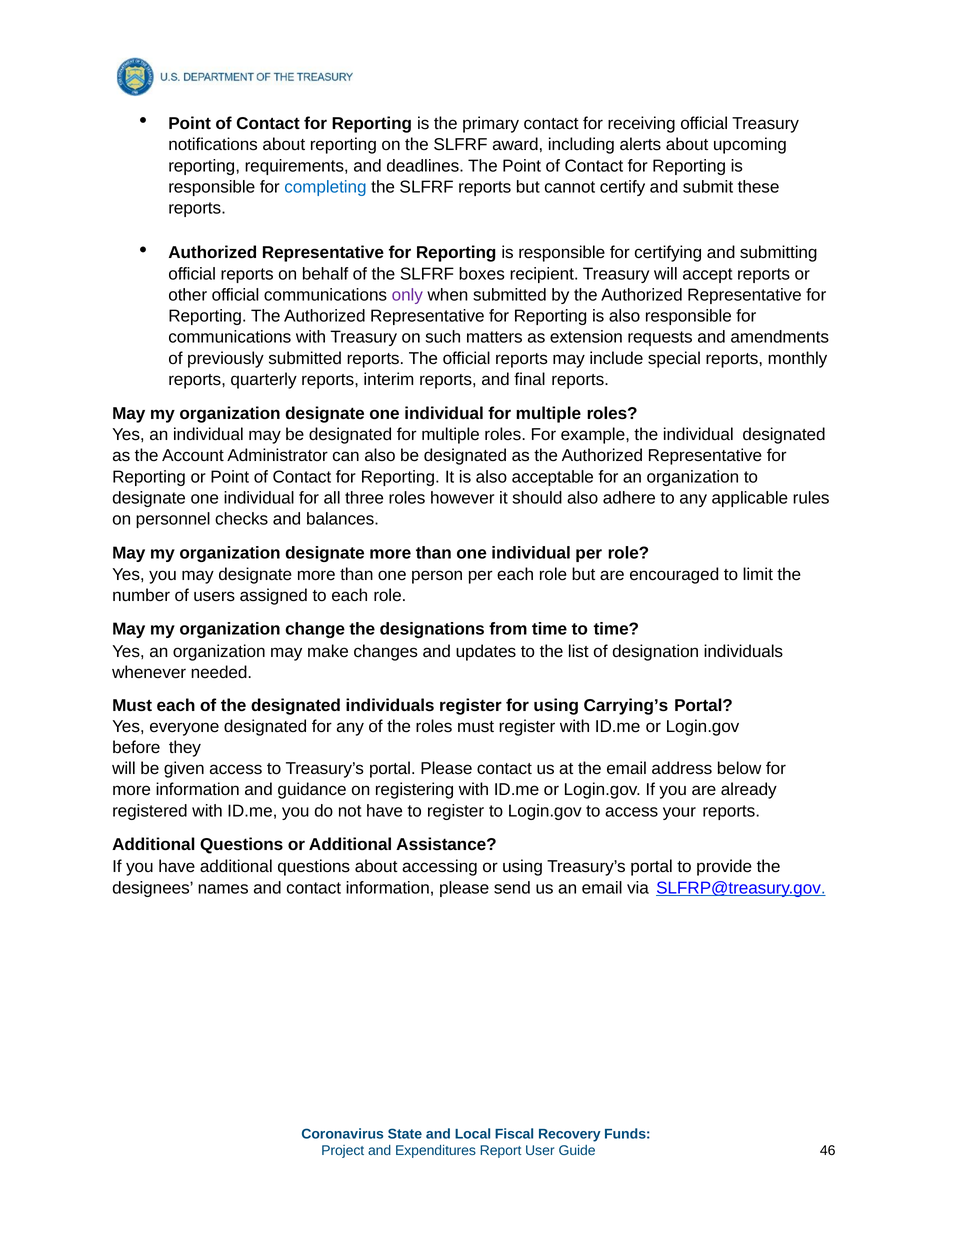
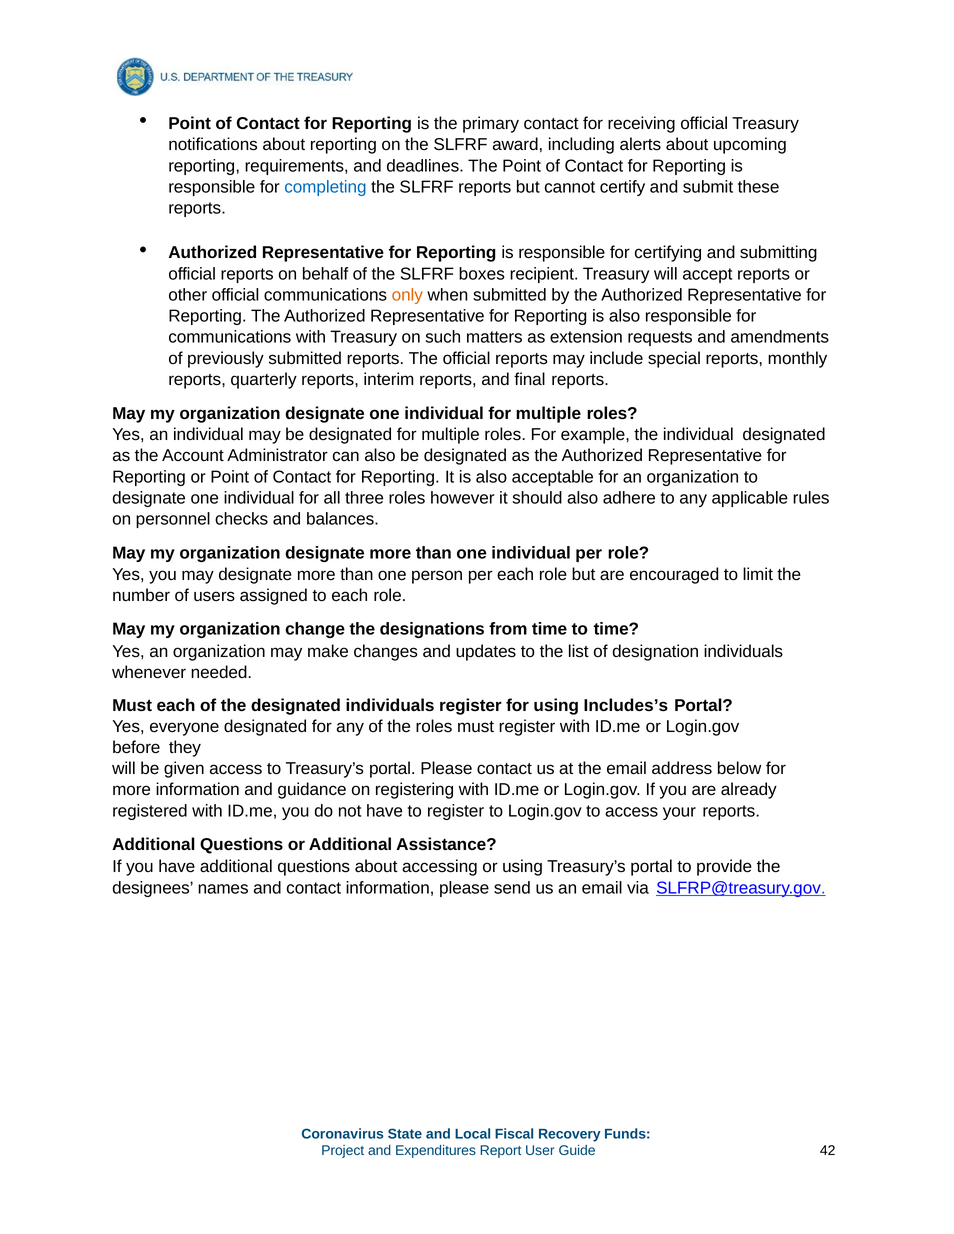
only colour: purple -> orange (407, 295)
Carrying’s: Carrying’s -> Includes’s (626, 706)
46: 46 -> 42 (828, 1151)
